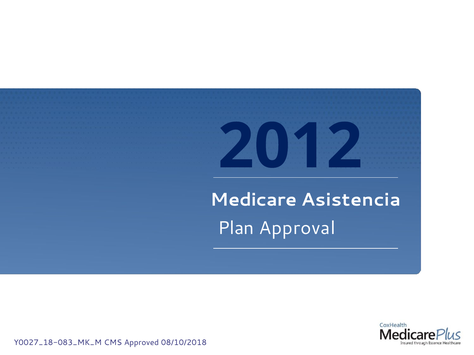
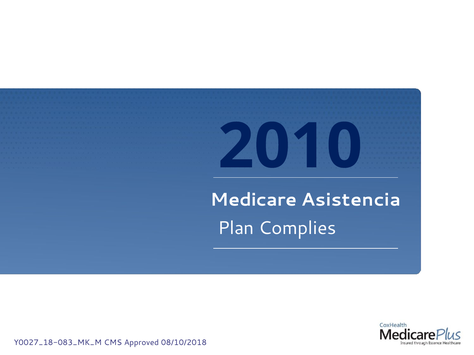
2012: 2012 -> 2010 (290, 147)
Approval: Approval -> Complies (297, 228)
